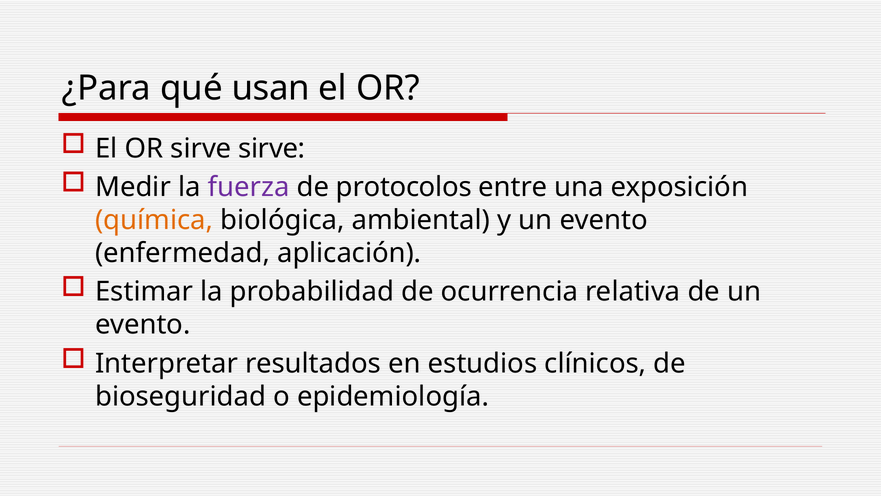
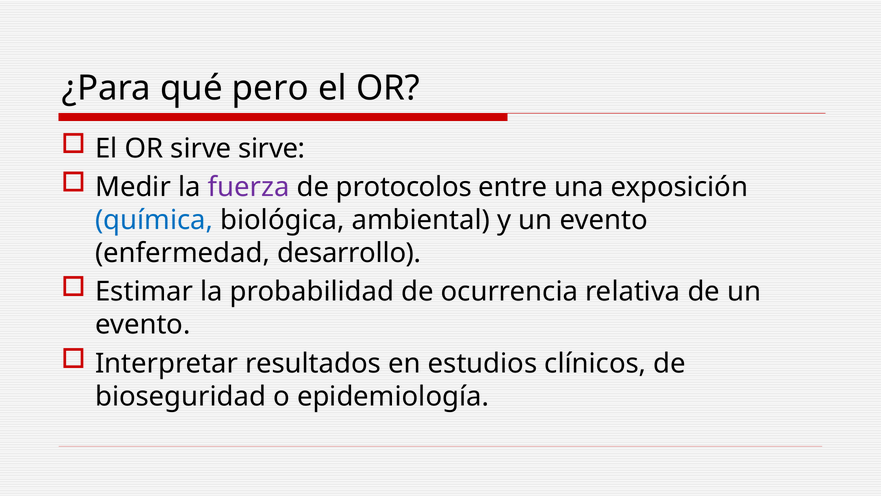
usan: usan -> pero (270, 88)
química colour: orange -> blue (154, 220)
aplicación: aplicación -> desarrollo (349, 253)
